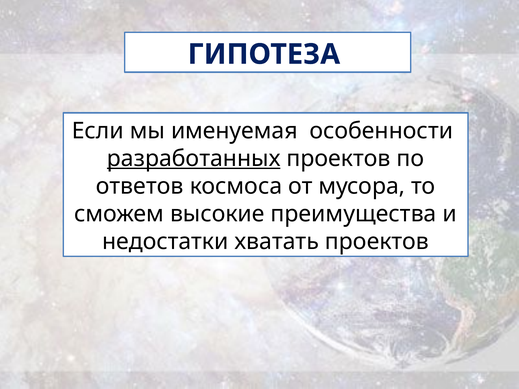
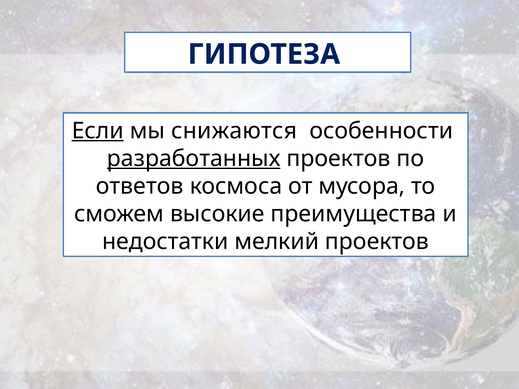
Если underline: none -> present (98, 131)
именуемая: именуемая -> снижаются (234, 131)
хватать: хватать -> мелкий (277, 242)
